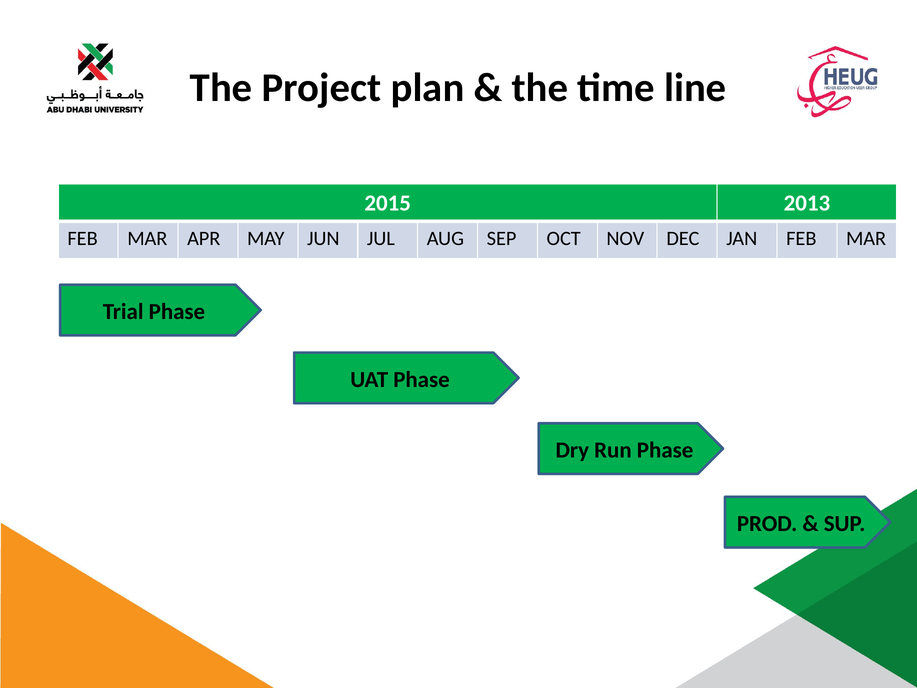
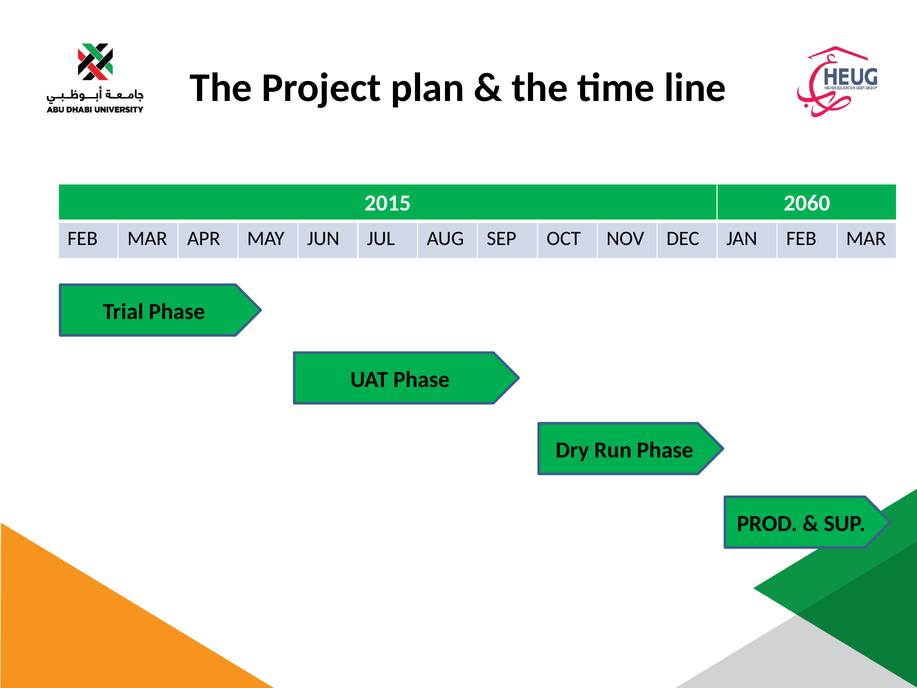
2013: 2013 -> 2060 (807, 203)
